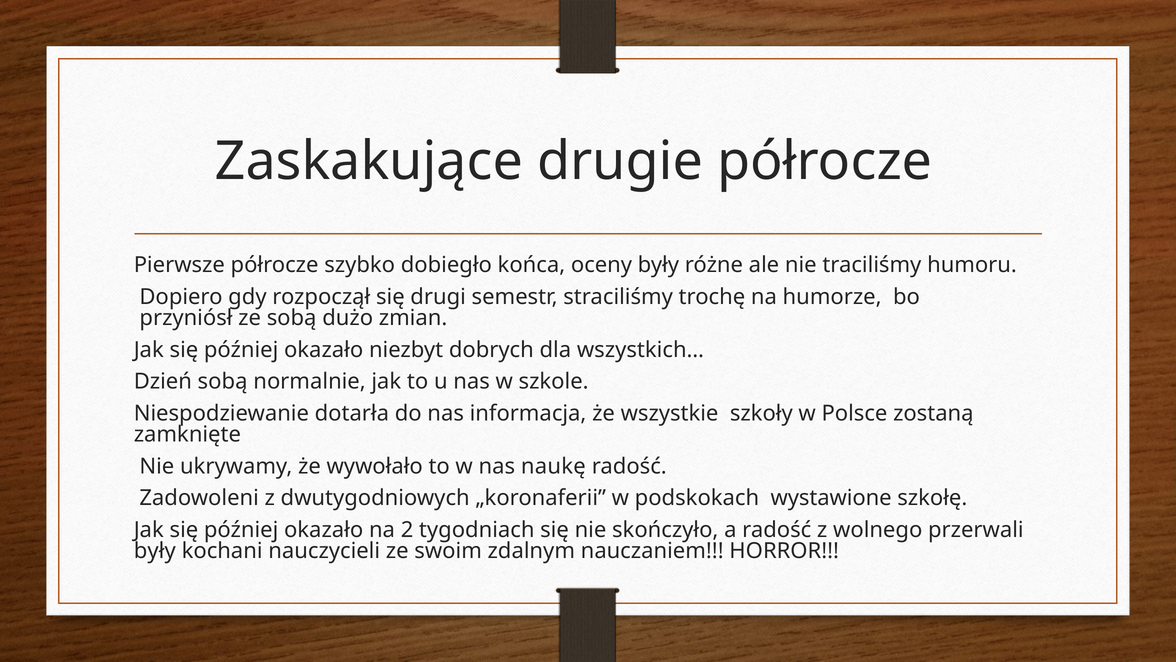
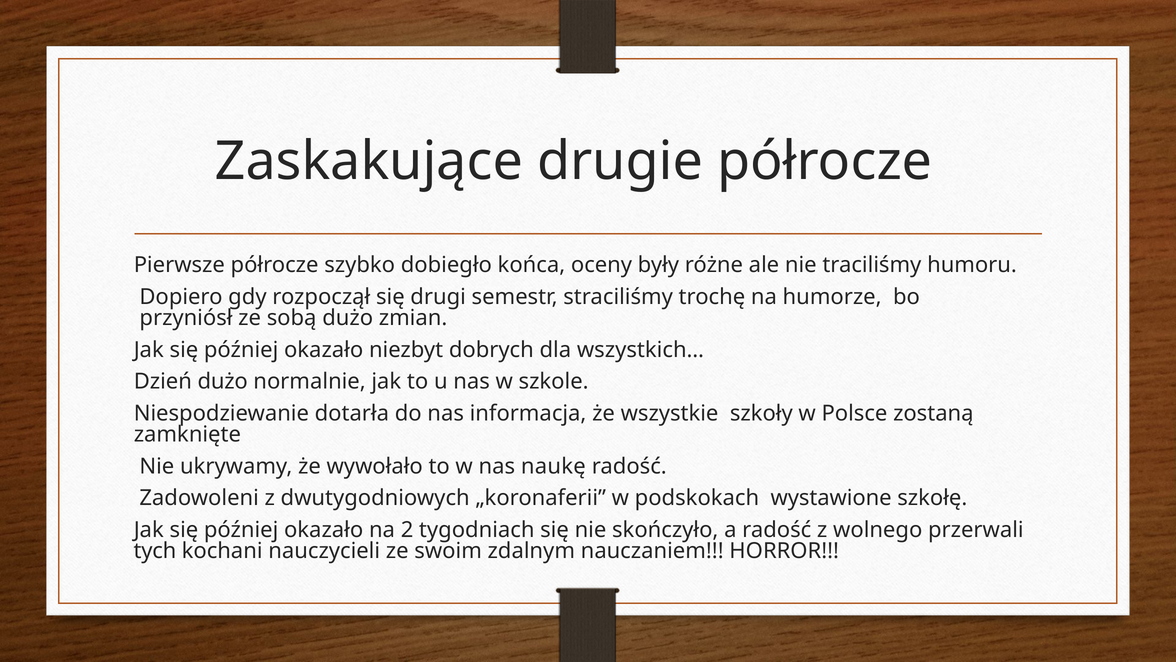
Dzień sobą: sobą -> dużo (223, 381)
były: były -> tych (155, 551)
